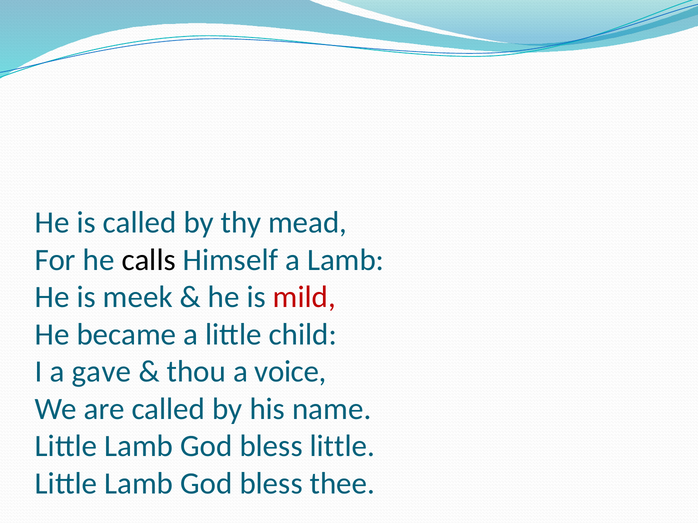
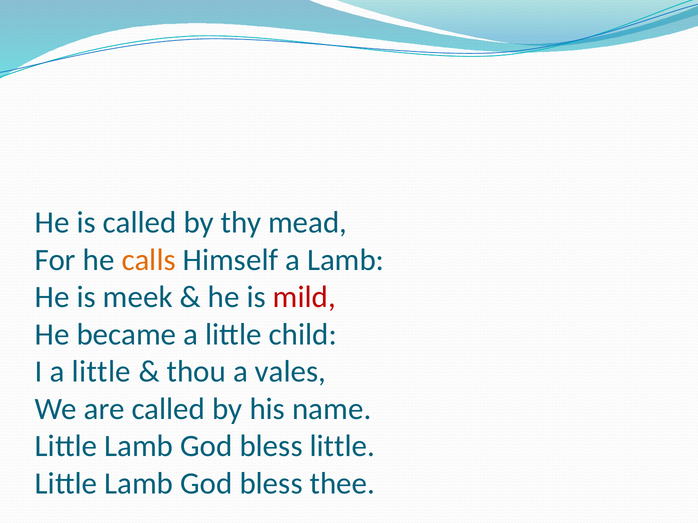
calls colour: black -> orange (149, 260)
I a gave: gave -> little (101, 372)
voice: voice -> vales (290, 372)
